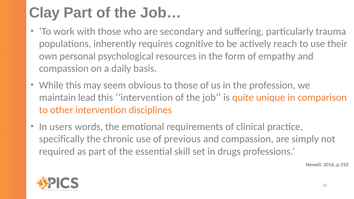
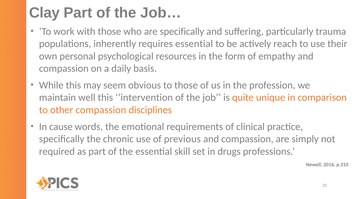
are secondary: secondary -> specifically (182, 31)
requires cognitive: cognitive -> essential (194, 44)
lead: lead -> well (87, 98)
other intervention: intervention -> compassion (101, 110)
users: users -> cause (61, 127)
